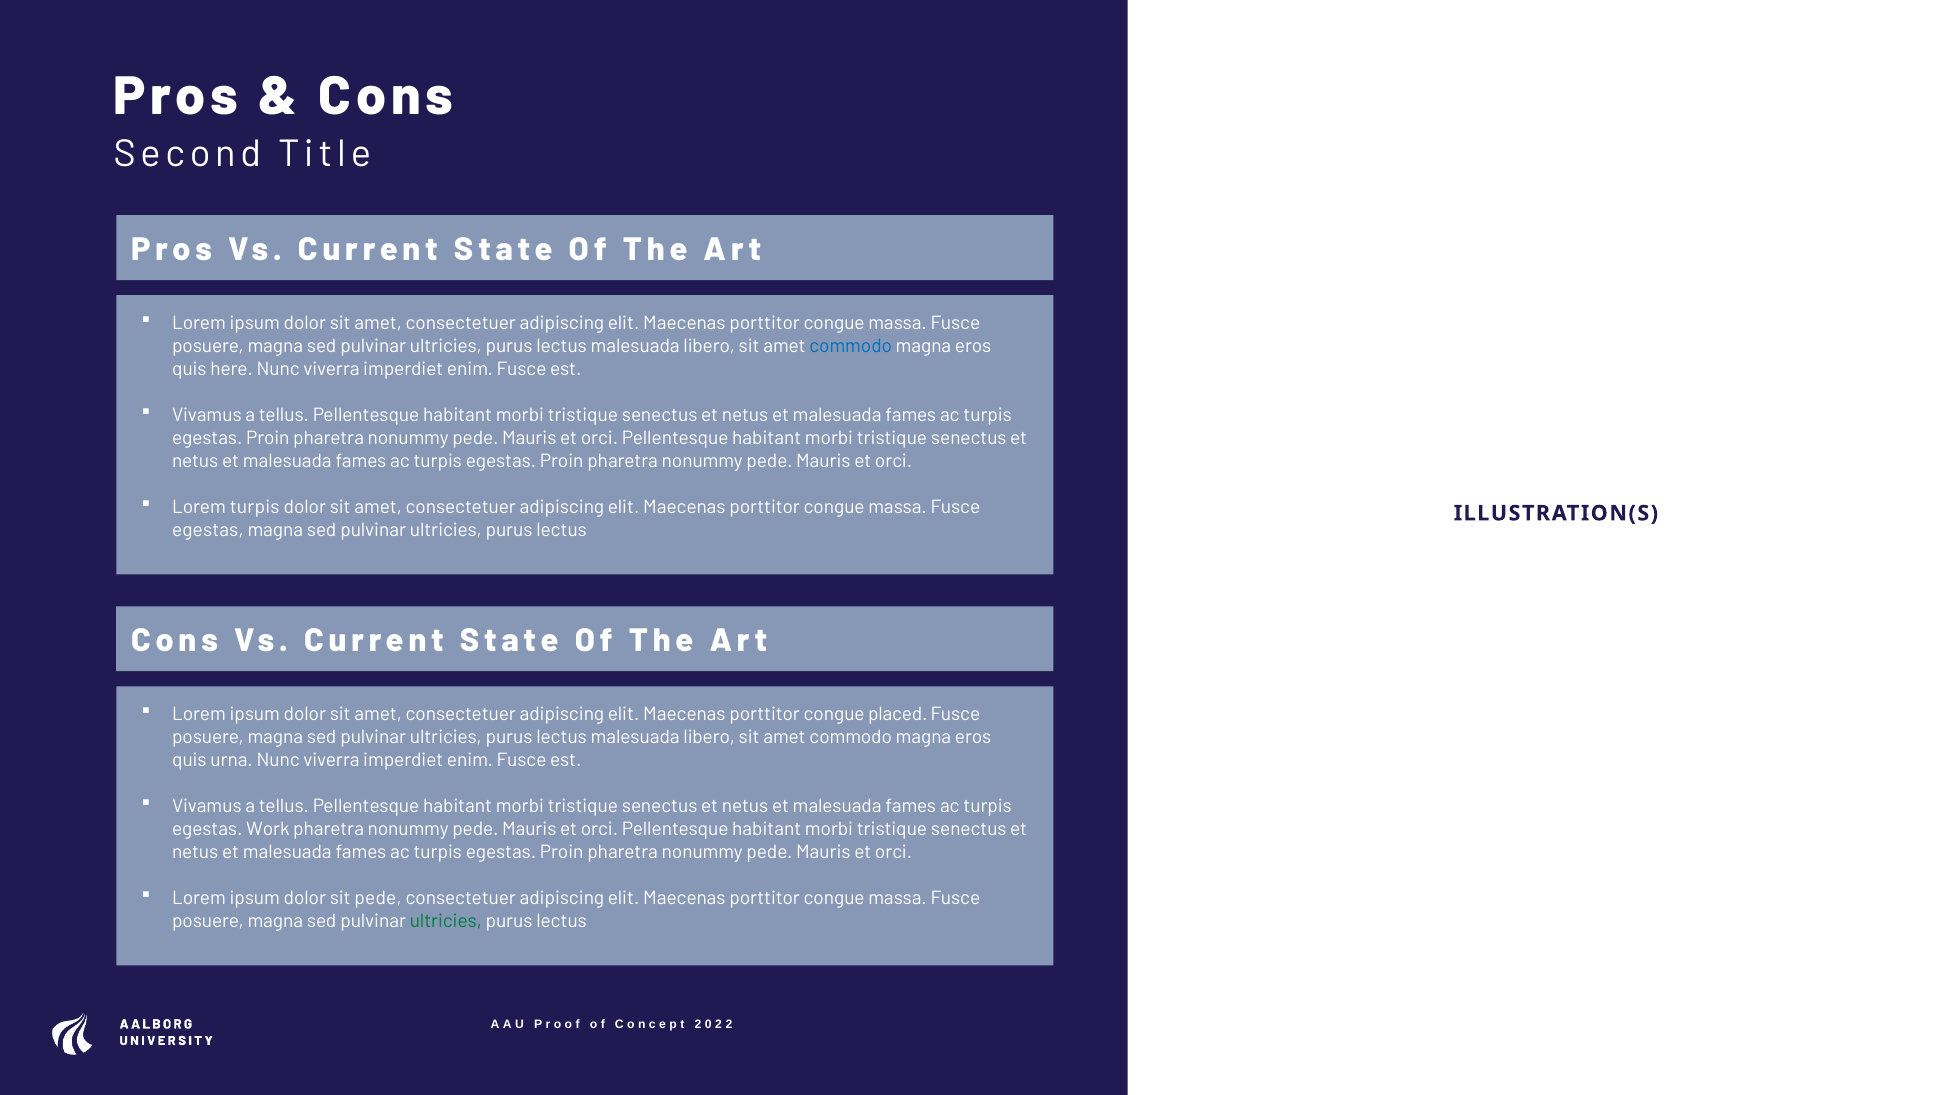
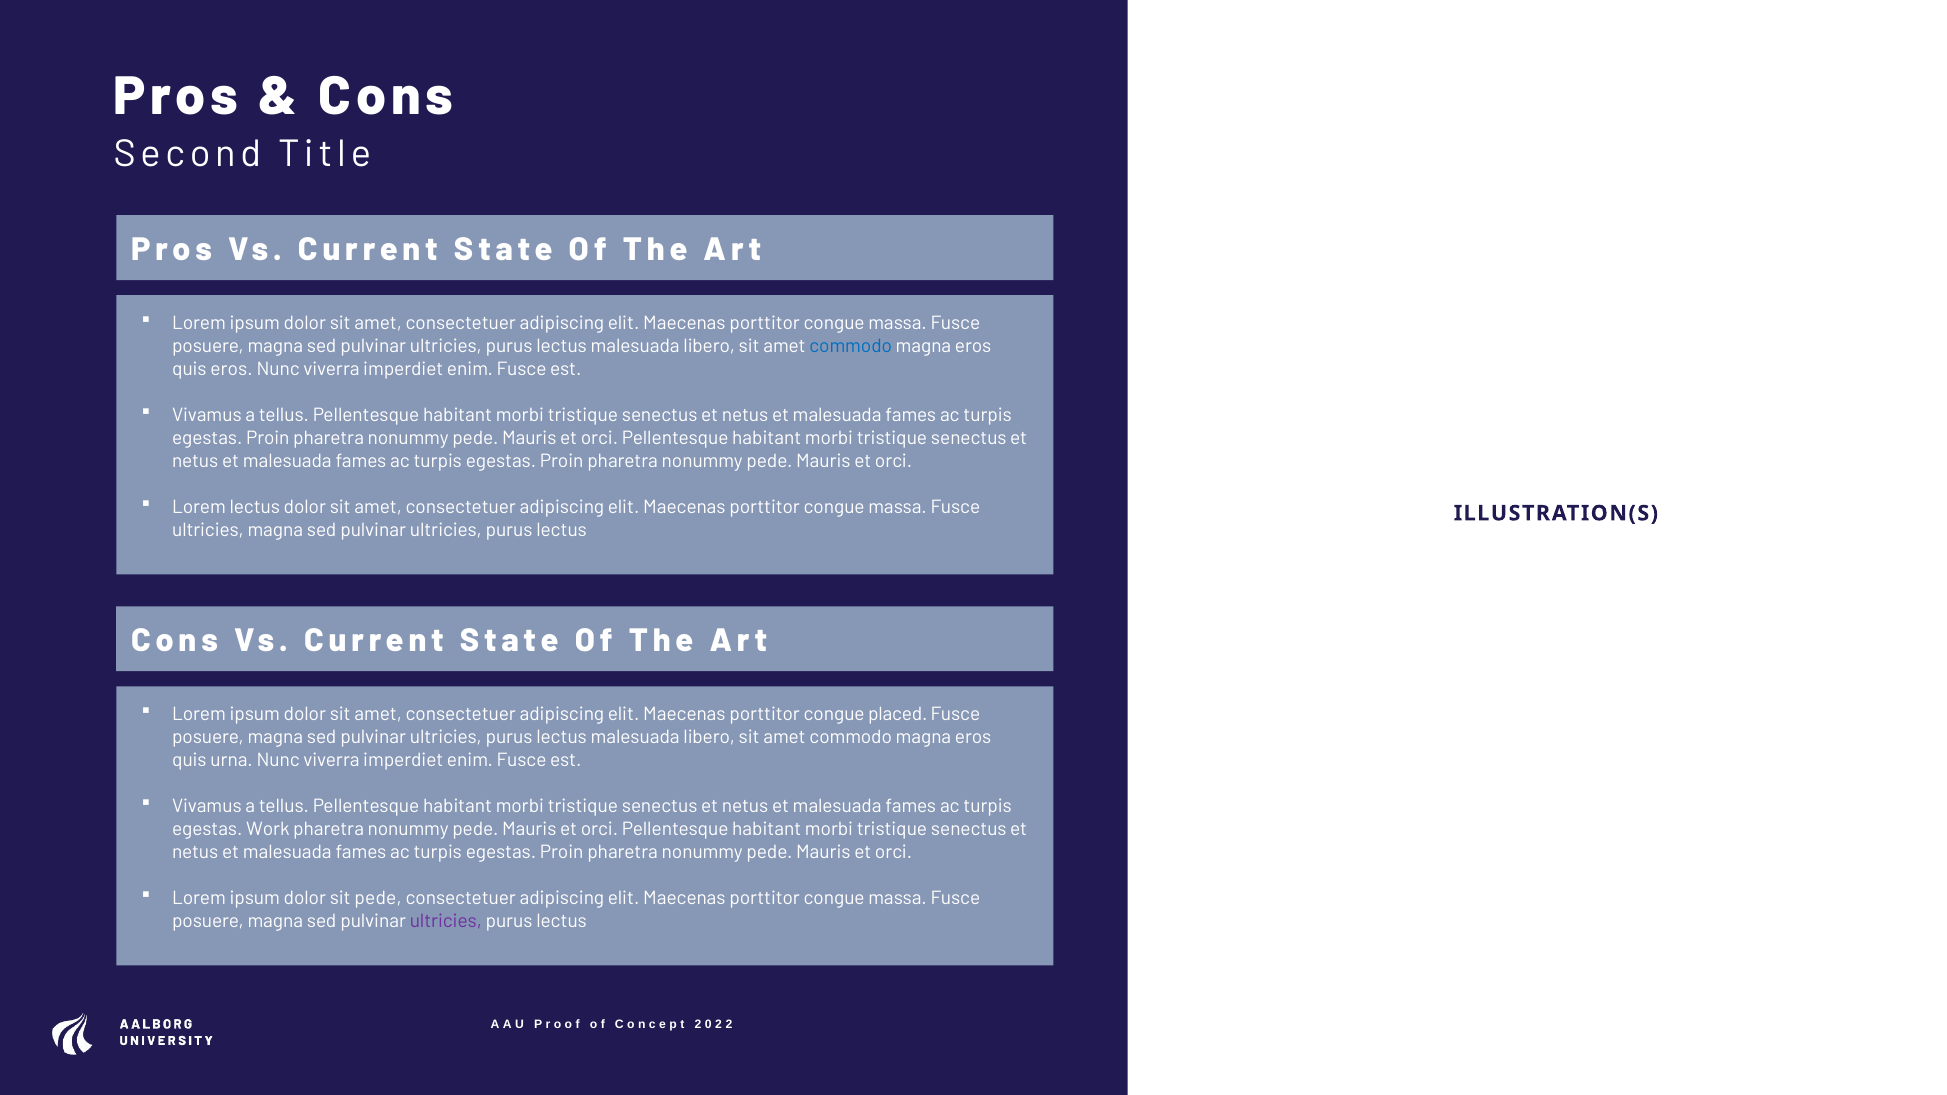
quis here: here -> eros (232, 369)
Lorem turpis: turpis -> lectus (255, 507)
egestas: egestas -> ultricies (208, 530)
ultricies colour: green -> purple (446, 922)
